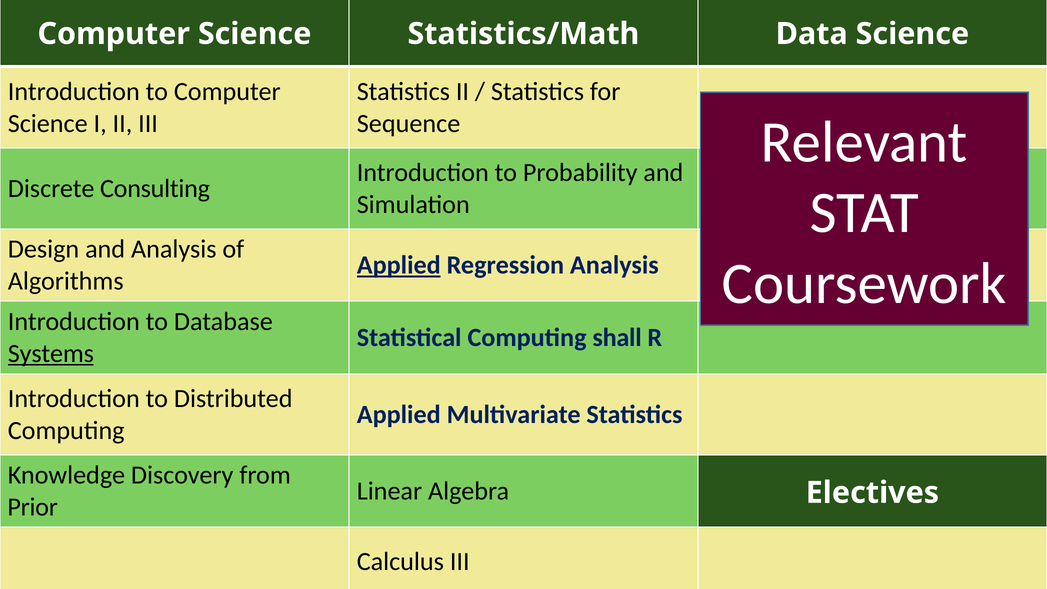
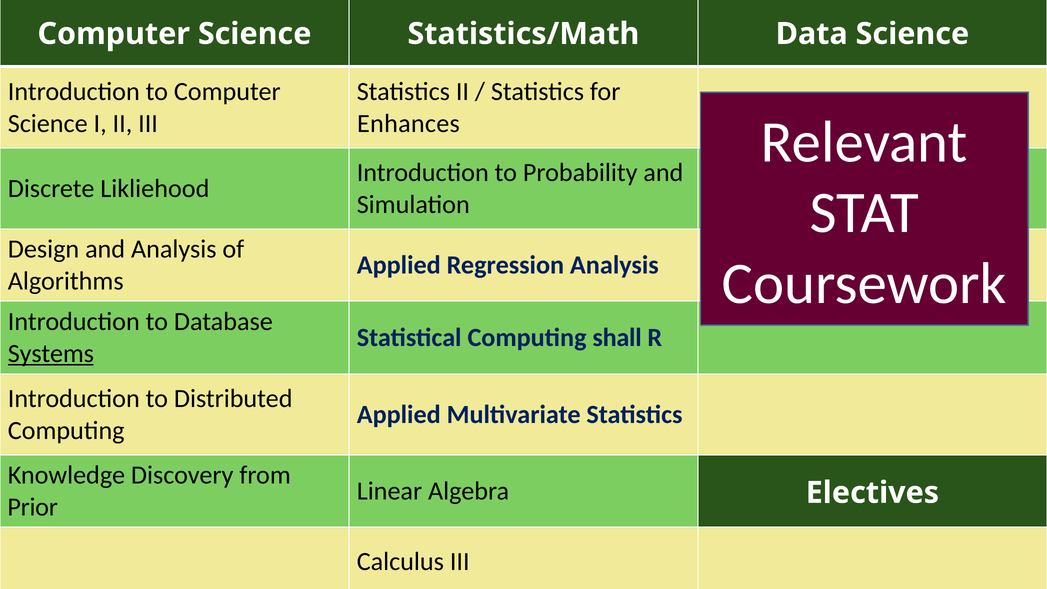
Sequence: Sequence -> Enhances (408, 123)
Consulting: Consulting -> Likliehood (155, 189)
Applied underline: present -> none (399, 265)
